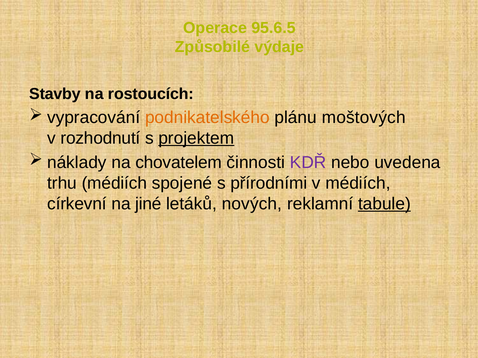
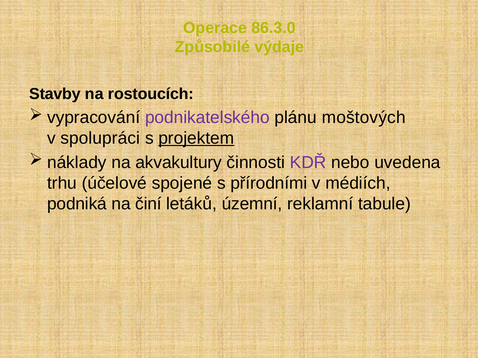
95.6.5: 95.6.5 -> 86.3.0 (274, 28)
podnikatelského colour: orange -> purple (207, 118)
rozhodnutí: rozhodnutí -> spolupráci (100, 138)
chovatelem: chovatelem -> akvakultury (179, 163)
trhu médiích: médiích -> účelové (114, 183)
církevní: církevní -> podniká (77, 204)
jiné: jiné -> činí (148, 204)
nových: nových -> územní (252, 204)
tabule underline: present -> none (384, 204)
